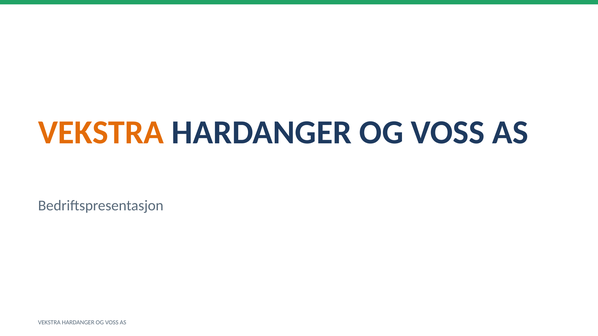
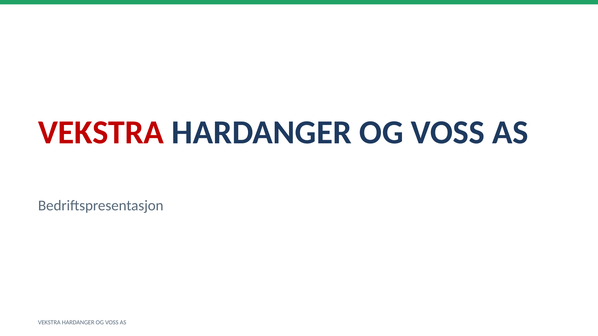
VEKSTRA colour: orange -> red (101, 133)
